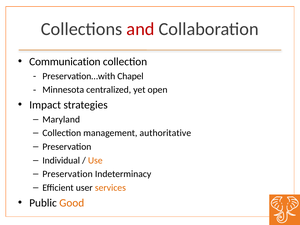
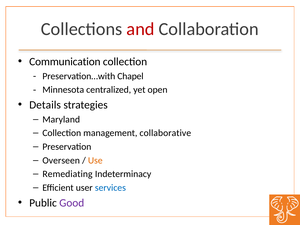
Impact: Impact -> Details (45, 105)
authoritative: authoritative -> collaborative (165, 133)
Individual: Individual -> Overseen (61, 160)
Preservation: Preservation -> Remediating (68, 174)
services colour: orange -> blue (110, 188)
Good colour: orange -> purple (72, 203)
